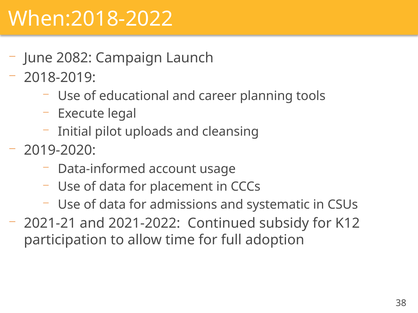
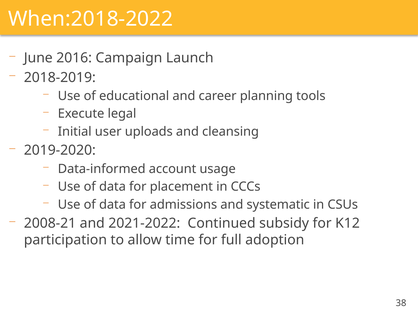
2082: 2082 -> 2016 (74, 58)
pilot: pilot -> user (108, 132)
2021-21: 2021-21 -> 2008-21 (50, 224)
